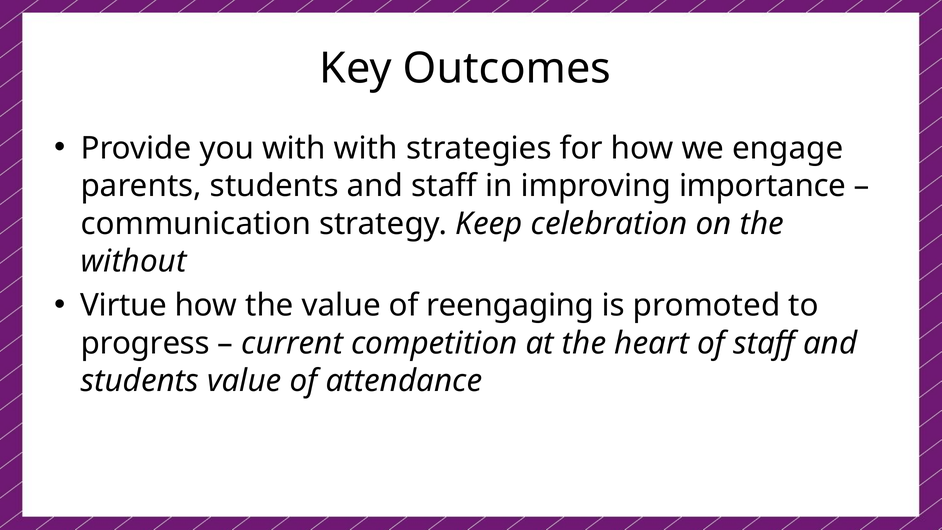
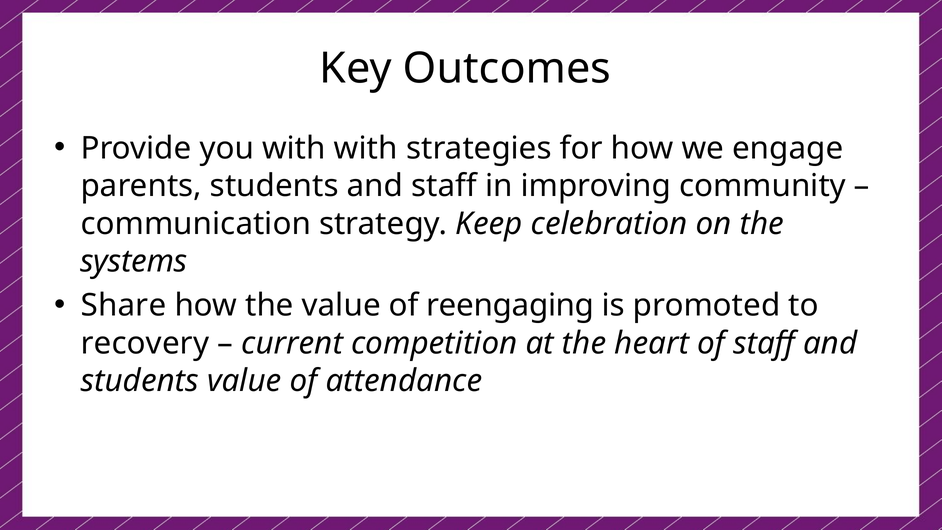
importance: importance -> community (763, 186)
without: without -> systems (134, 261)
Virtue: Virtue -> Share (123, 305)
progress: progress -> recovery (145, 343)
